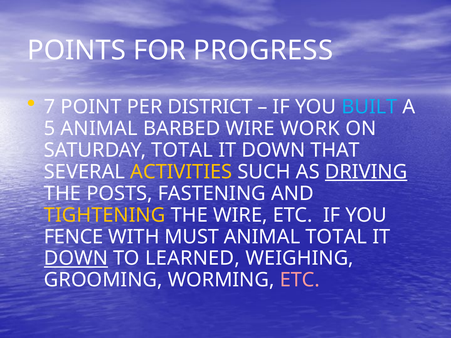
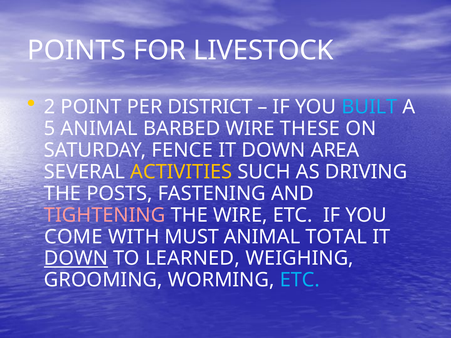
PROGRESS: PROGRESS -> LIVESTOCK (263, 50)
7: 7 -> 2 (50, 107)
WORK: WORK -> THESE (310, 129)
SATURDAY TOTAL: TOTAL -> FENCE (182, 150)
THAT: THAT -> AREA (335, 150)
DRIVING underline: present -> none (366, 172)
TIGHTENING colour: yellow -> pink (105, 215)
FENCE: FENCE -> COME (73, 237)
ETC colour: pink -> light blue (300, 280)
